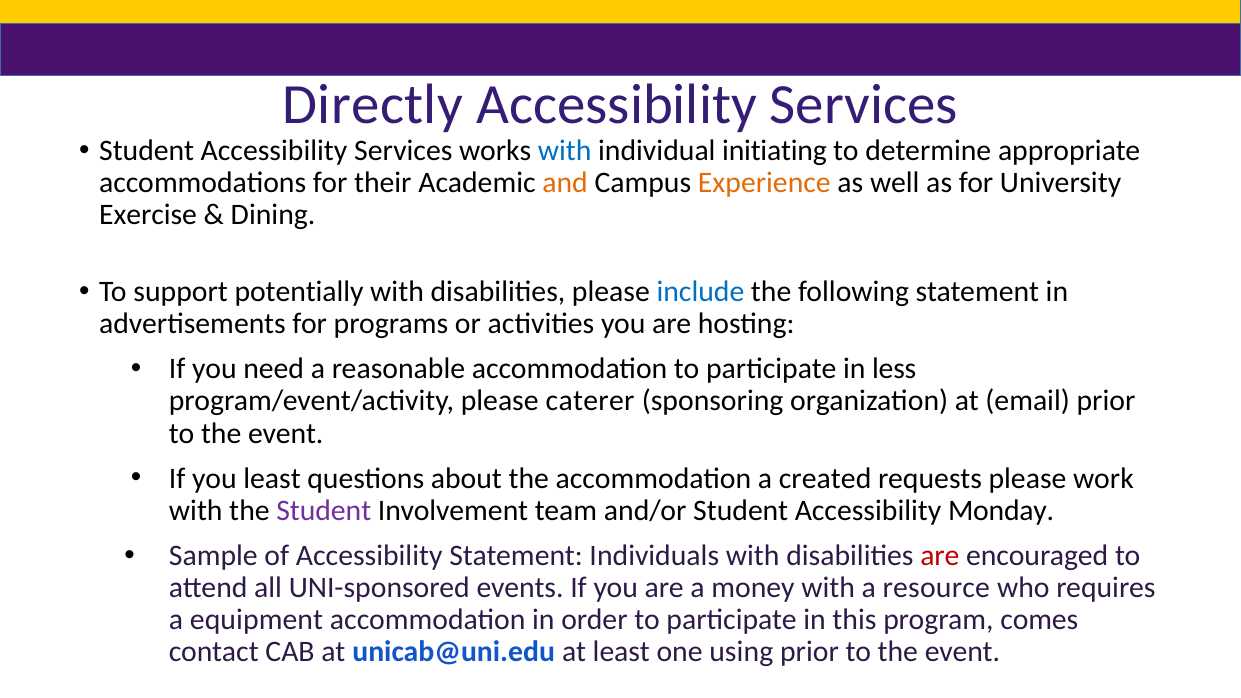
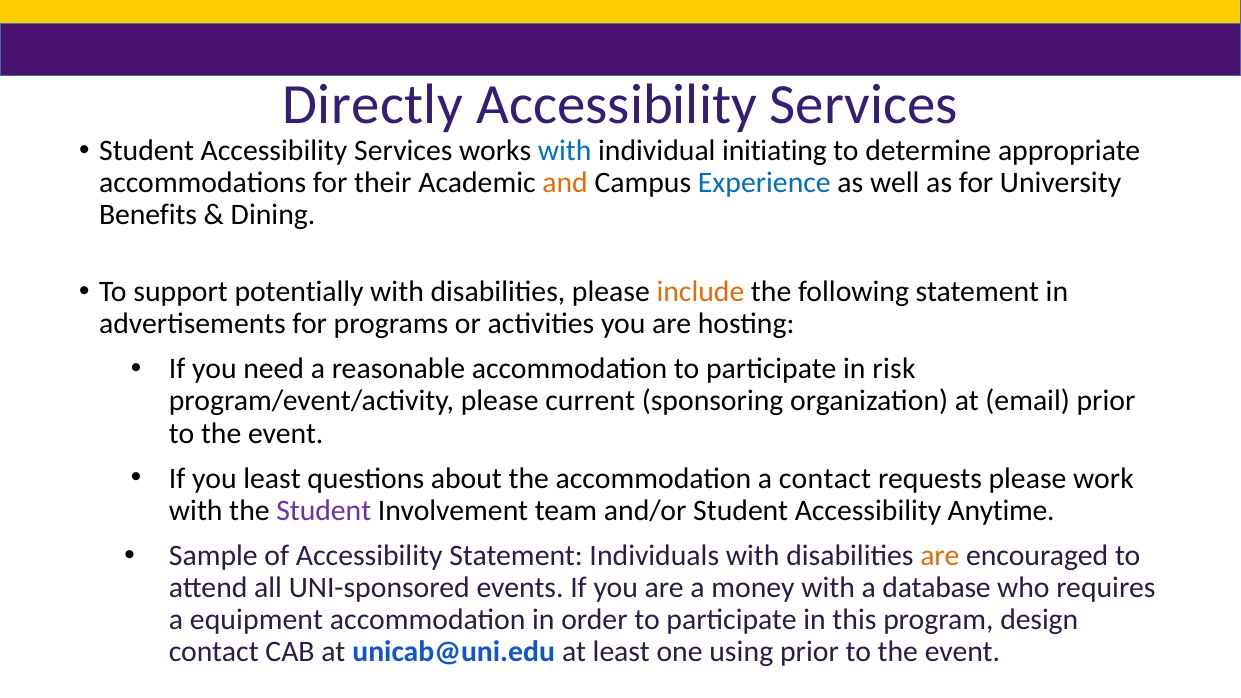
Experience colour: orange -> blue (764, 183)
Exercise: Exercise -> Benefits (148, 215)
include colour: blue -> orange (700, 292)
less: less -> risk (894, 369)
caterer: caterer -> current (590, 401)
a created: created -> contact (825, 478)
Monday: Monday -> Anytime (1001, 510)
are colour: red -> orange (940, 555)
resource: resource -> database (937, 588)
comes: comes -> design (1039, 620)
